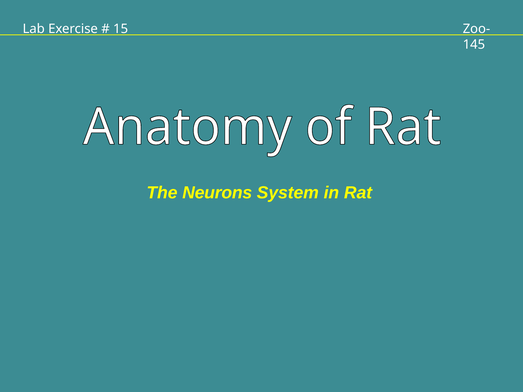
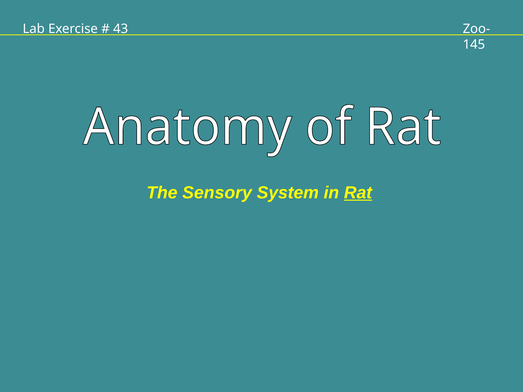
15: 15 -> 43 (121, 29)
Neurons: Neurons -> Sensory (217, 193)
Rat underline: none -> present (358, 193)
